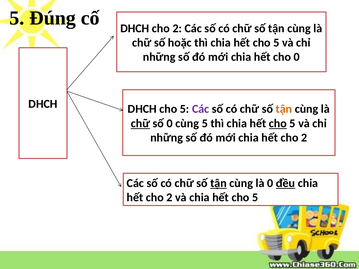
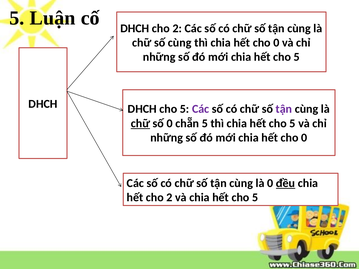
Đúng: Đúng -> Luận (53, 18)
số hoặc: hoặc -> cùng (180, 43)
5: 5 -> 0 (276, 43)
0: 0 -> 5 (297, 57)
tận colour: orange -> purple (284, 109)
0 cùng: cùng -> chẵn (187, 123)
cho underline: present -> none (278, 123)
2: 2 -> 0 (304, 138)
tận underline: present -> none (219, 183)
